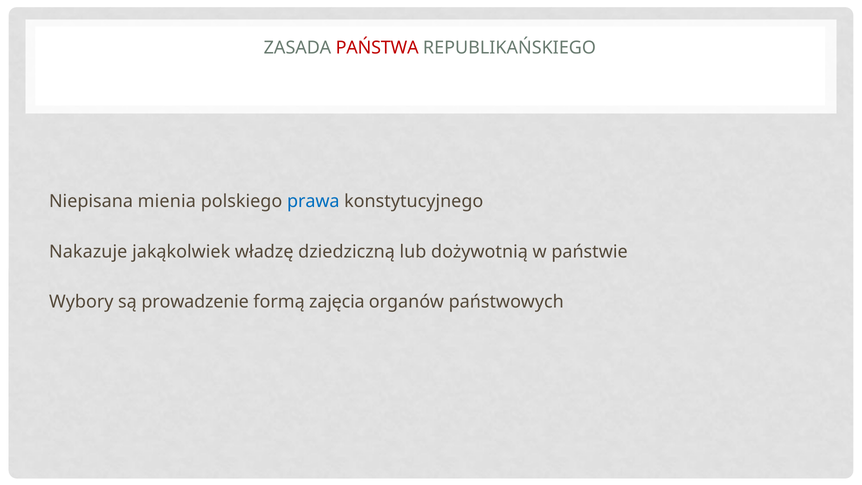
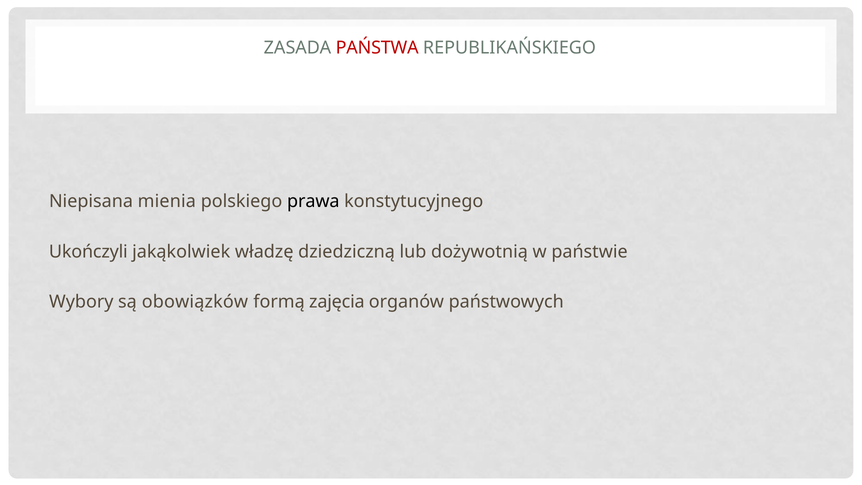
prawa colour: blue -> black (313, 201)
Nakazuje: Nakazuje -> Ukończyli (88, 252)
prowadzenie: prowadzenie -> obowiązków (195, 302)
